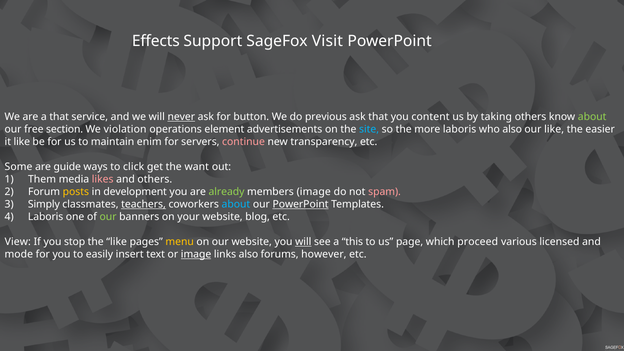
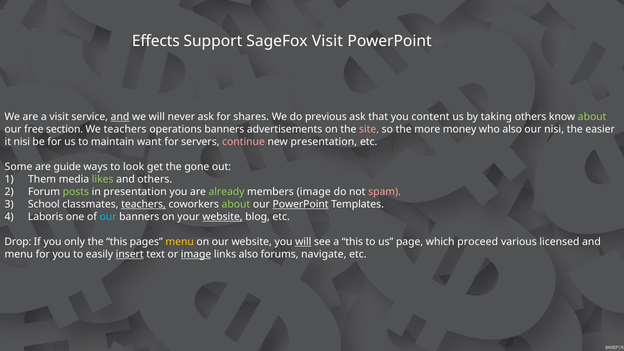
a that: that -> visit (59, 117)
and underline: none -> present (120, 117)
never underline: present -> none (181, 117)
button: button -> shares (251, 117)
We violation: violation -> teachers (125, 129)
operations element: element -> banners (224, 129)
site colour: light blue -> pink (369, 129)
more laboris: laboris -> money (460, 129)
our like: like -> nisi (554, 129)
it like: like -> nisi (22, 142)
enim: enim -> want (149, 142)
new transparency: transparency -> presentation (324, 142)
click: click -> look (134, 167)
want: want -> gone (197, 167)
likes colour: pink -> light green (103, 179)
posts colour: yellow -> light green (76, 192)
in development: development -> presentation (135, 192)
Simply: Simply -> School (44, 204)
about colour: light blue -> light green (236, 204)
our colour: light green -> light blue (108, 217)
website underline: none -> present (222, 217)
View: View -> Drop (18, 242)
stop: stop -> only (75, 242)
the like: like -> this (117, 242)
mode: mode -> menu (19, 254)
insert underline: none -> present (130, 254)
however: however -> navigate (324, 254)
